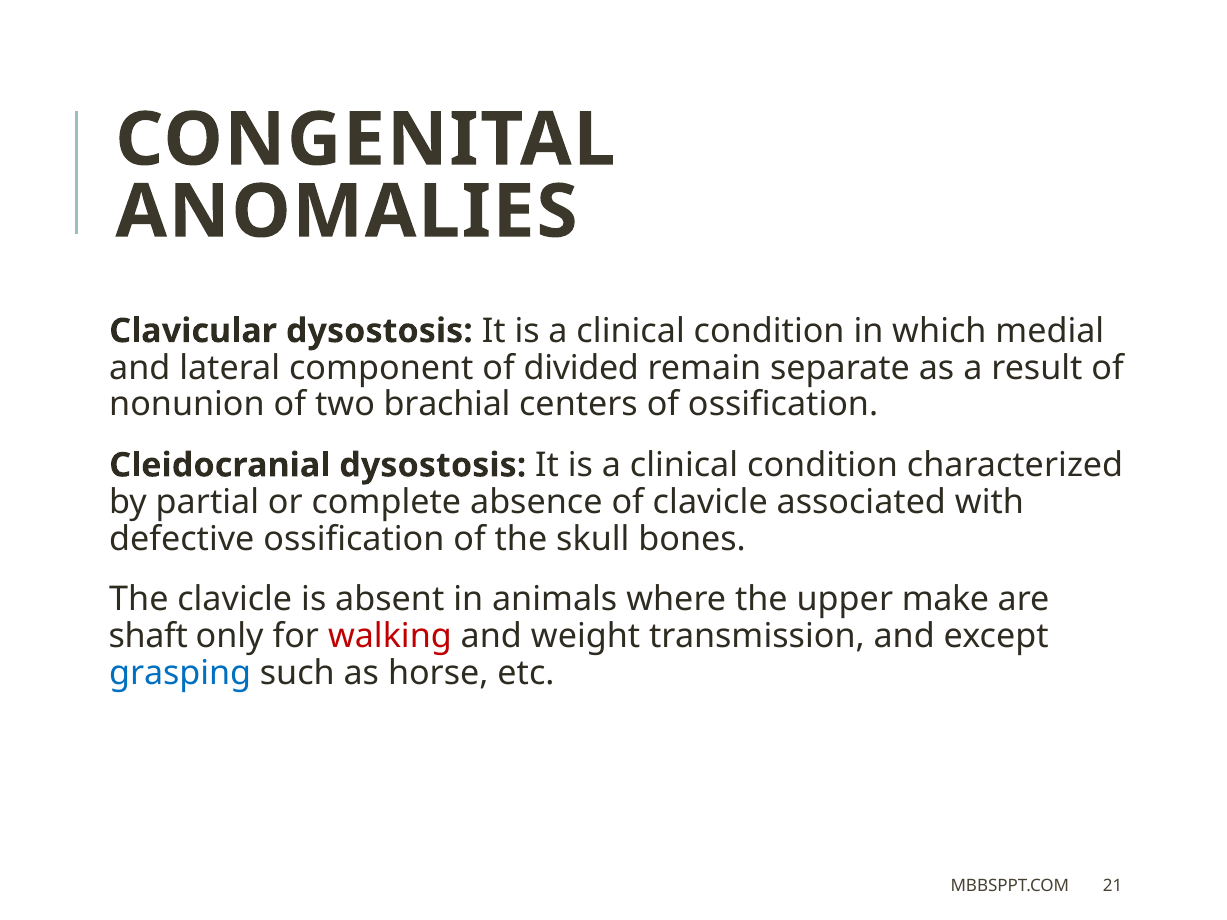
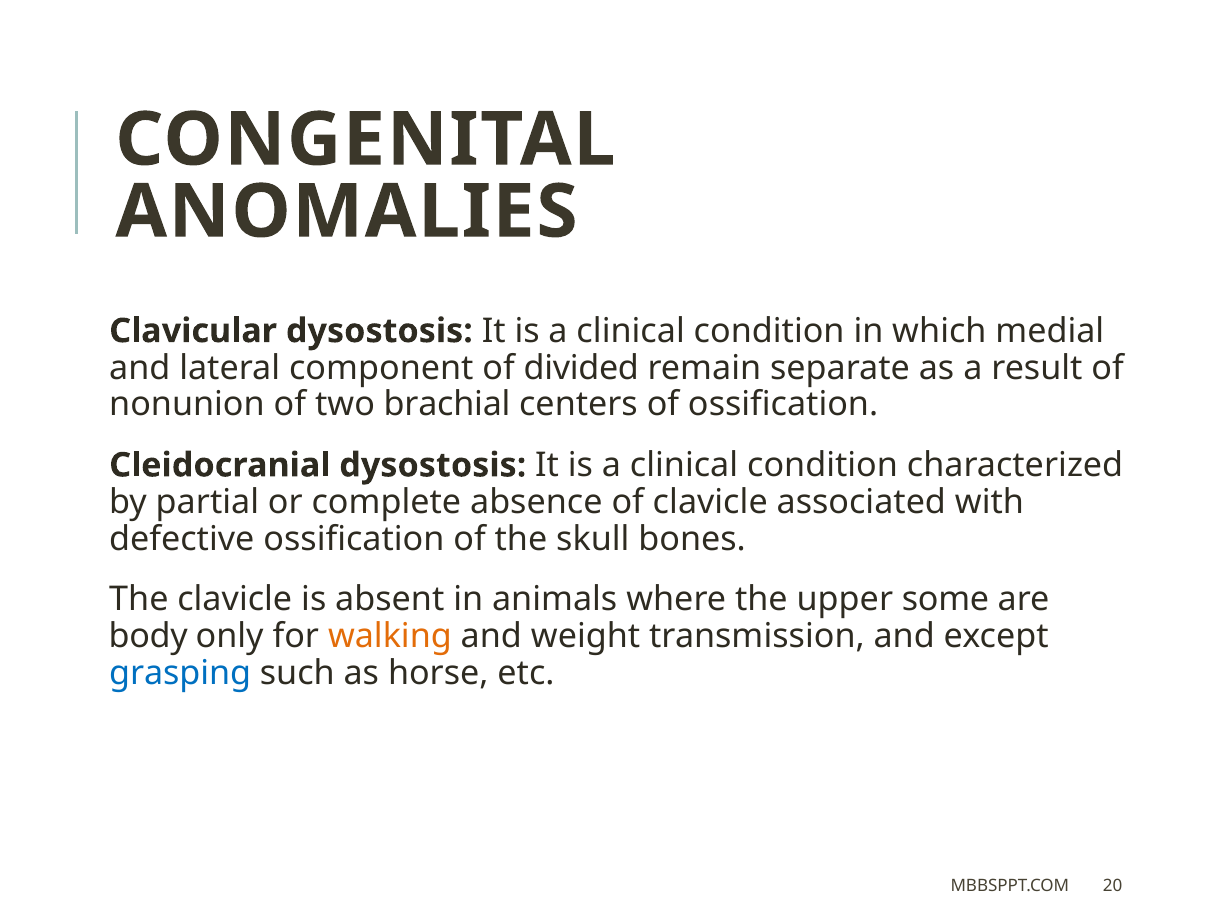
make: make -> some (945, 600)
shaft: shaft -> body (148, 636)
walking colour: red -> orange (390, 636)
21: 21 -> 20 (1113, 887)
